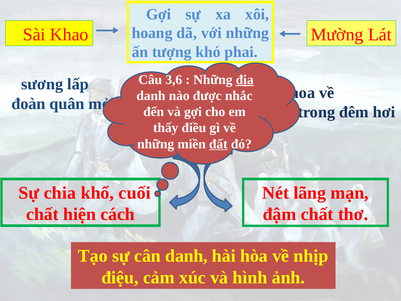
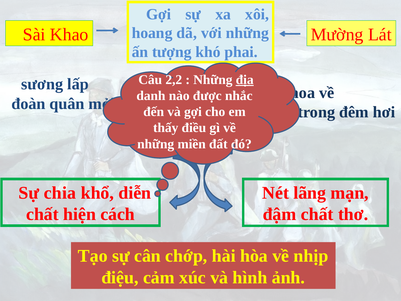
3,6: 3,6 -> 2,2 (174, 80)
đất underline: present -> none (218, 144)
cuối: cuối -> diễn (135, 193)
cân danh: danh -> chớp (186, 256)
